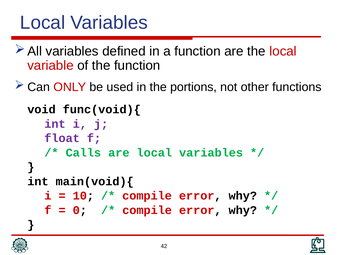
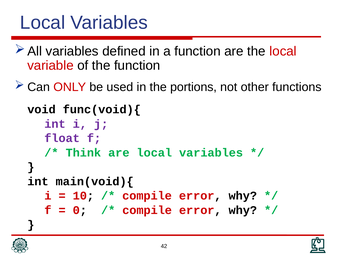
Calls: Calls -> Think (83, 153)
